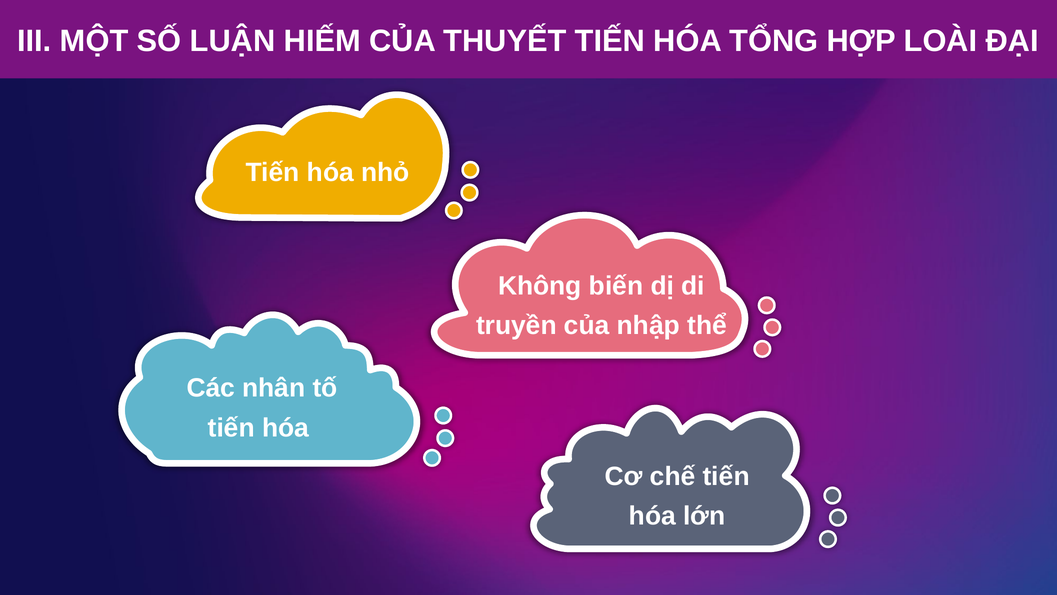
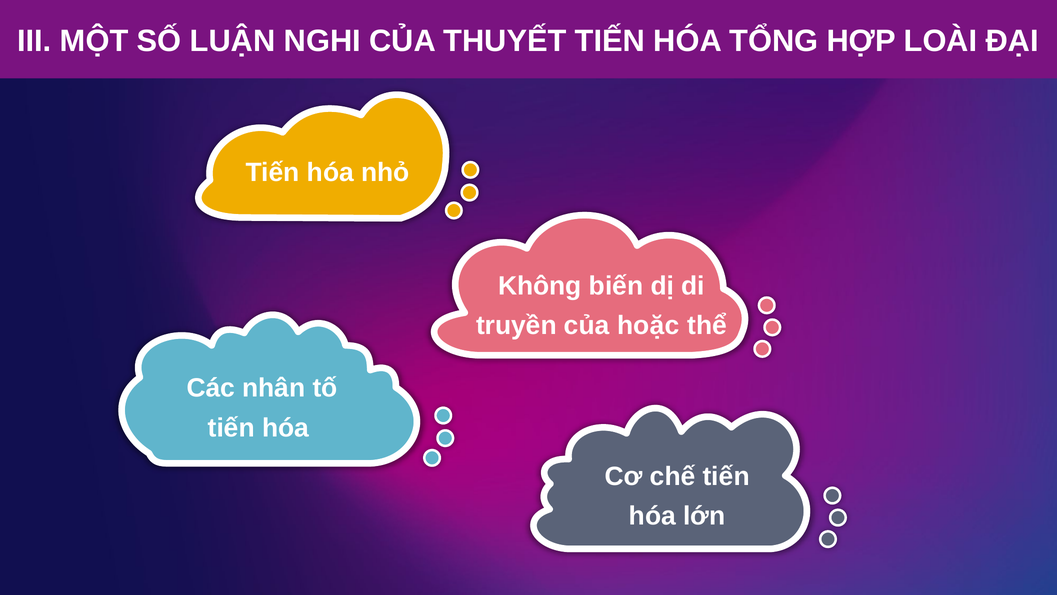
HIẾM: HIẾM -> NGHI (322, 41)
nhập: nhập -> hoặc (648, 325)
